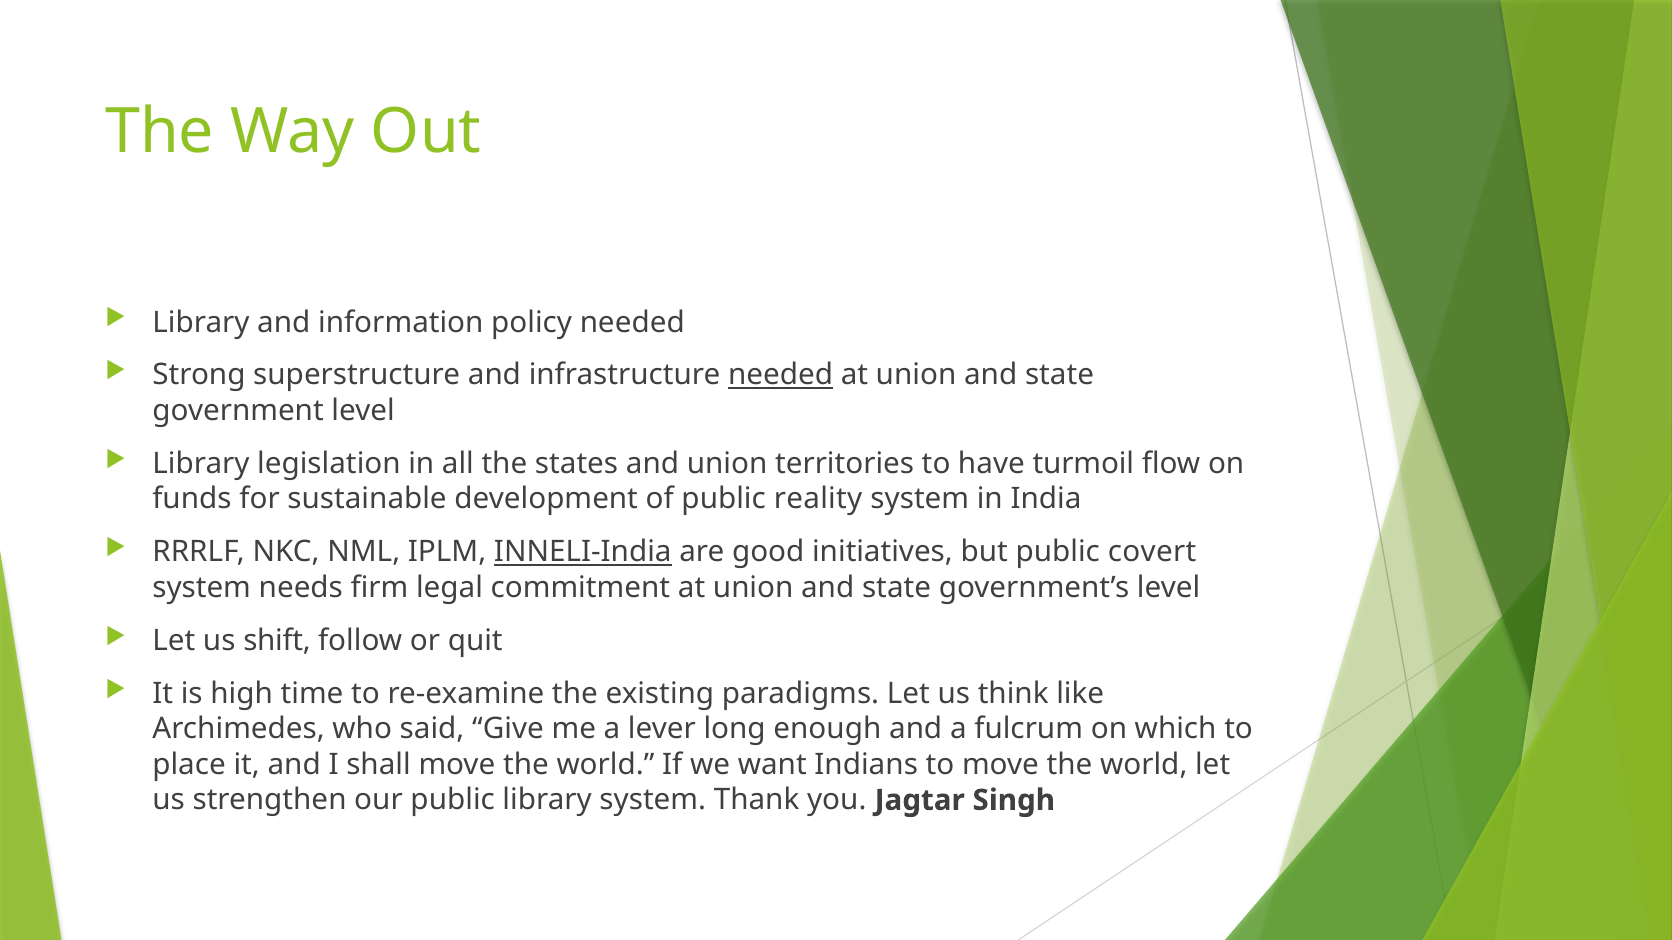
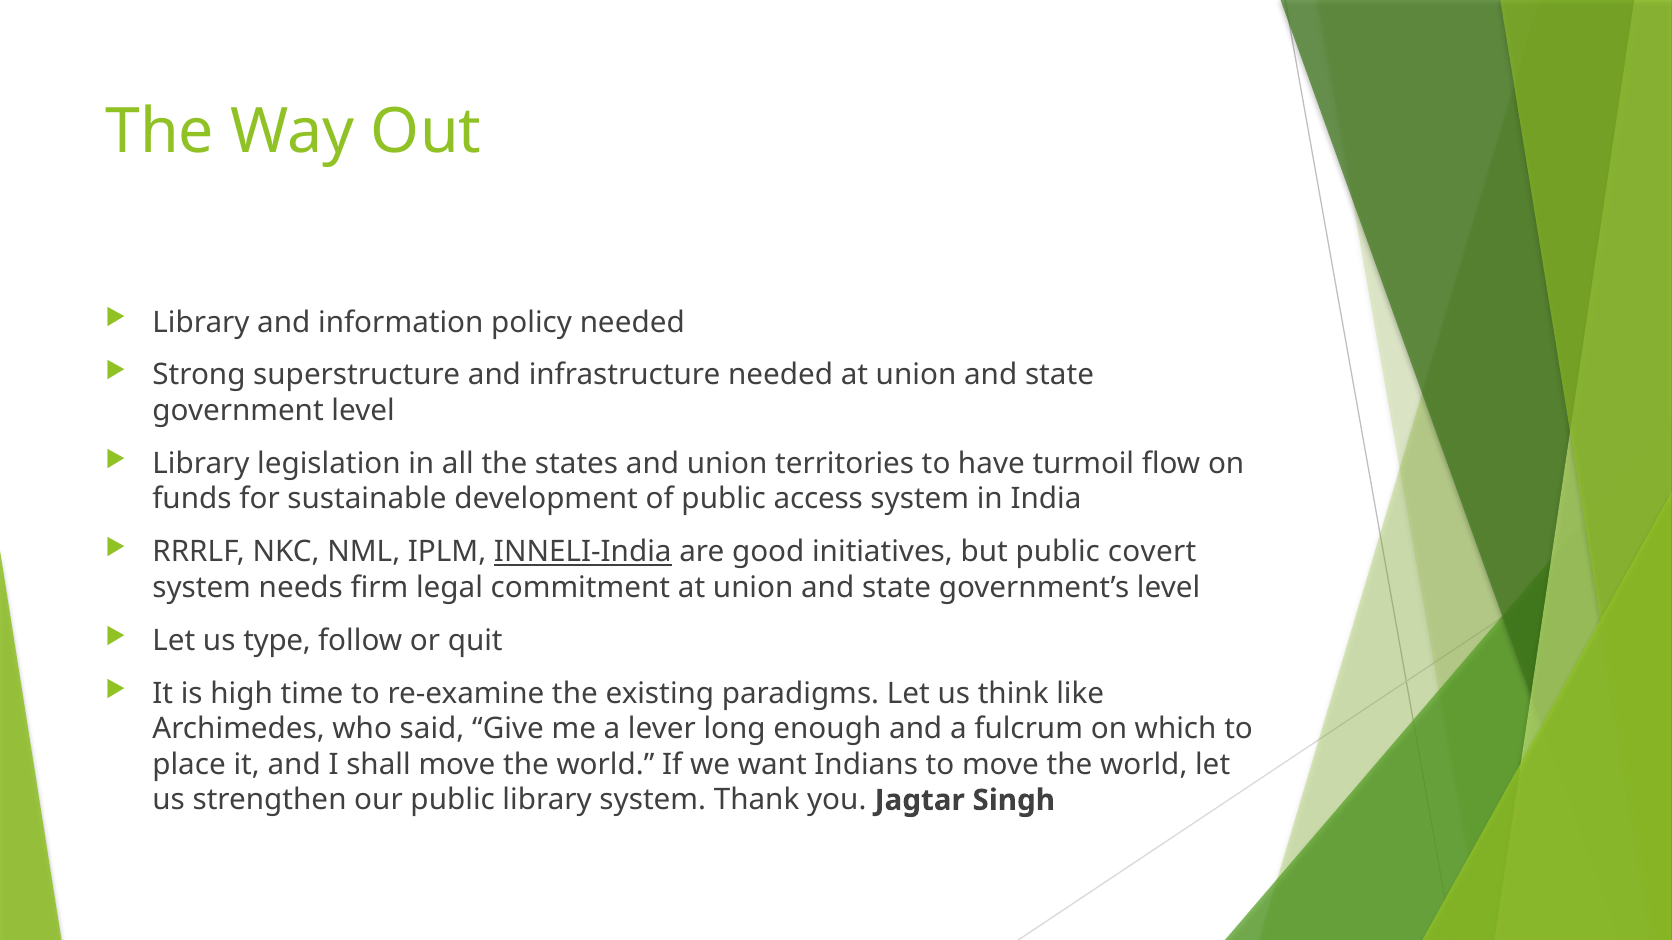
needed underline: present -> none (781, 375)
reality: reality -> access (818, 499)
shift: shift -> type (277, 641)
